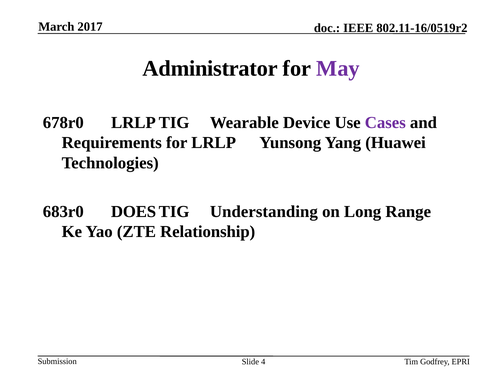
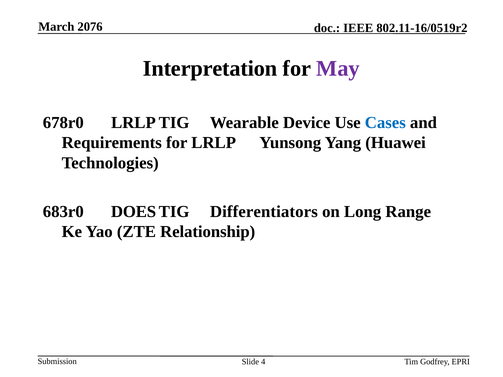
2017: 2017 -> 2076 (90, 27)
Administrator: Administrator -> Interpretation (210, 69)
Cases colour: purple -> blue (385, 123)
Understanding: Understanding -> Differentiators (264, 212)
